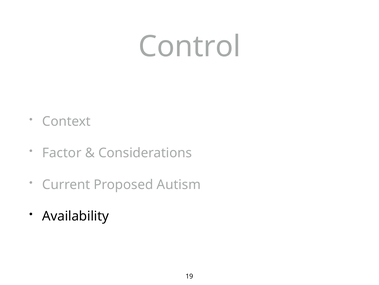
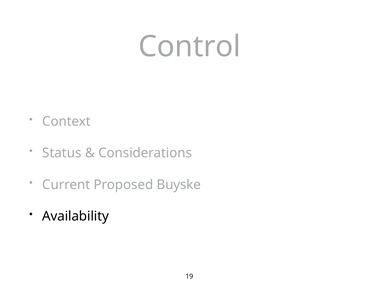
Factor: Factor -> Status (62, 153)
Autism: Autism -> Buyske (179, 184)
